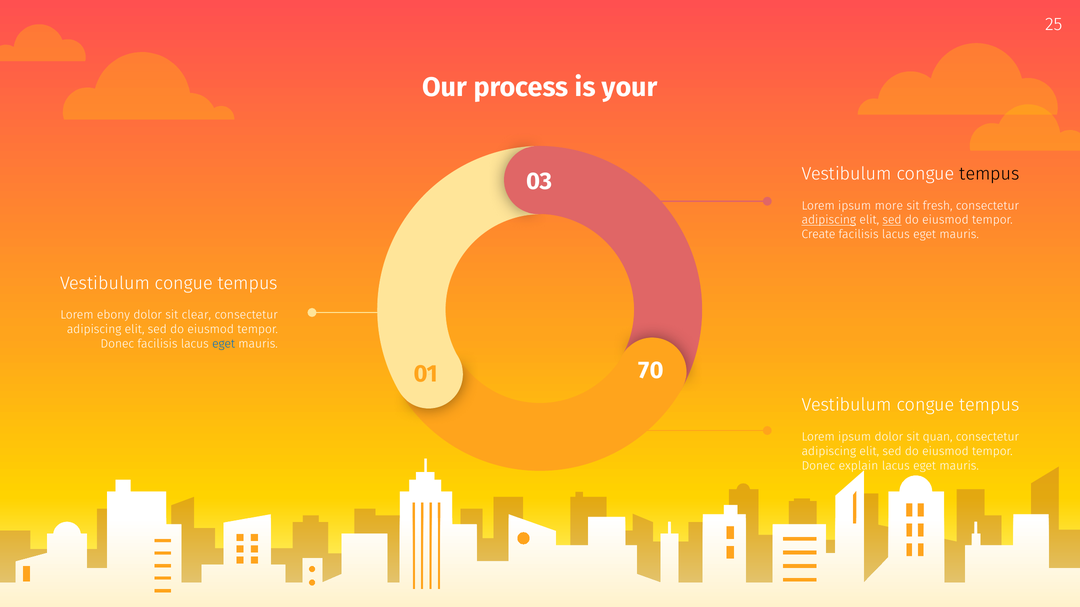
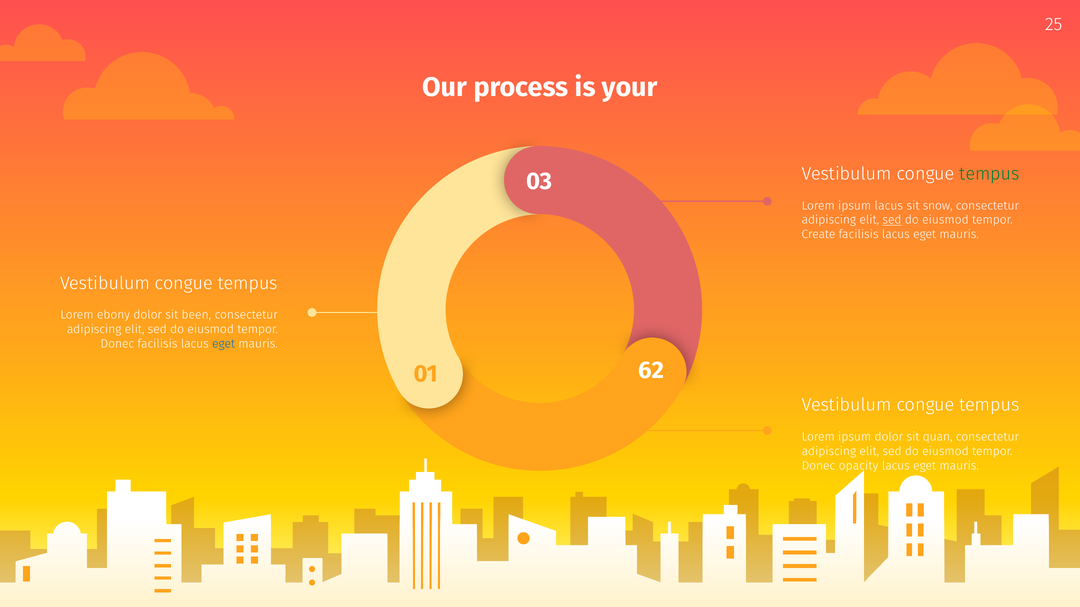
tempus colour: black -> green (989, 174)
ipsum more: more -> lacus (889, 206)
fresh: fresh -> snow (938, 206)
adipiscing underline: present -> none (829, 220)
clear: clear -> been (196, 315)
70: 70 -> 62 (651, 371)
explain: explain -> opacity (858, 466)
